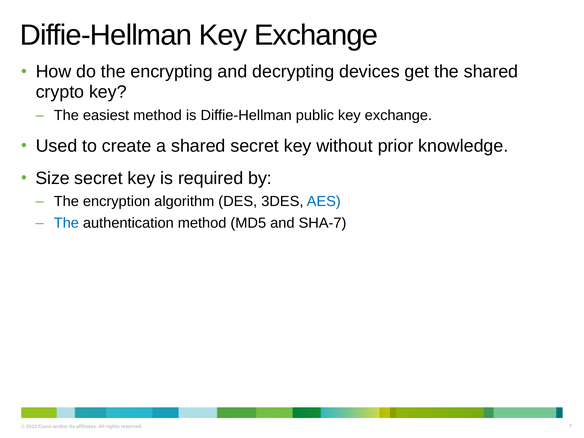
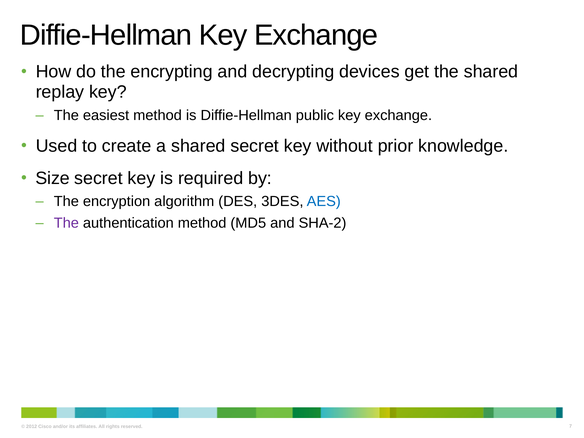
crypto: crypto -> replay (60, 92)
The colour: blue -> purple (66, 223)
SHA-7: SHA-7 -> SHA-2 (322, 223)
